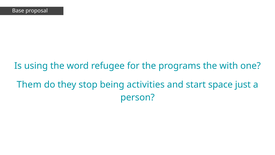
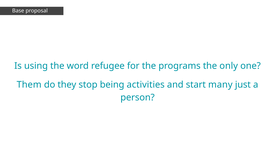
with: with -> only (229, 66)
space: space -> many (220, 85)
